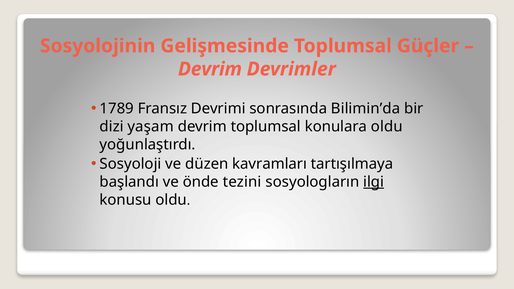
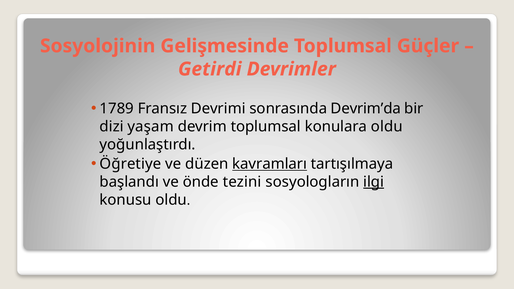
Devrim: Devrim -> Getirdi (210, 69)
Bilimin’da: Bilimin’da -> Devrim’da (366, 109)
Sosyoloji: Sosyoloji -> Öğretiye (130, 164)
kavramları underline: none -> present (270, 164)
